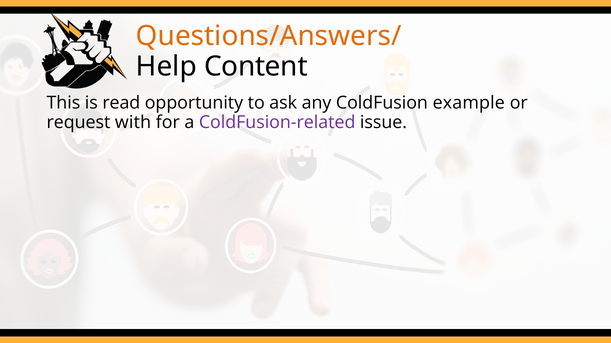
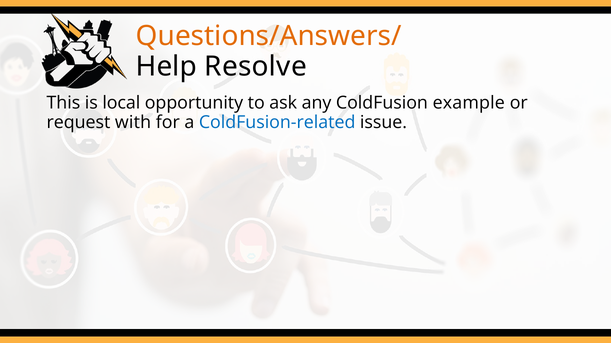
Content: Content -> Resolve (256, 66)
read: read -> local (121, 103)
ColdFusion-related colour: purple -> blue (277, 122)
